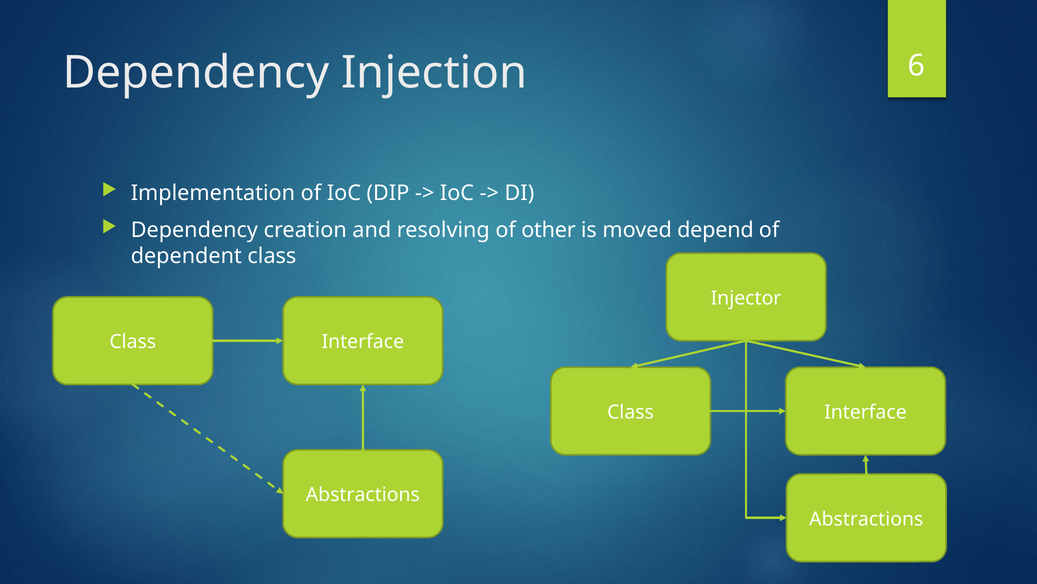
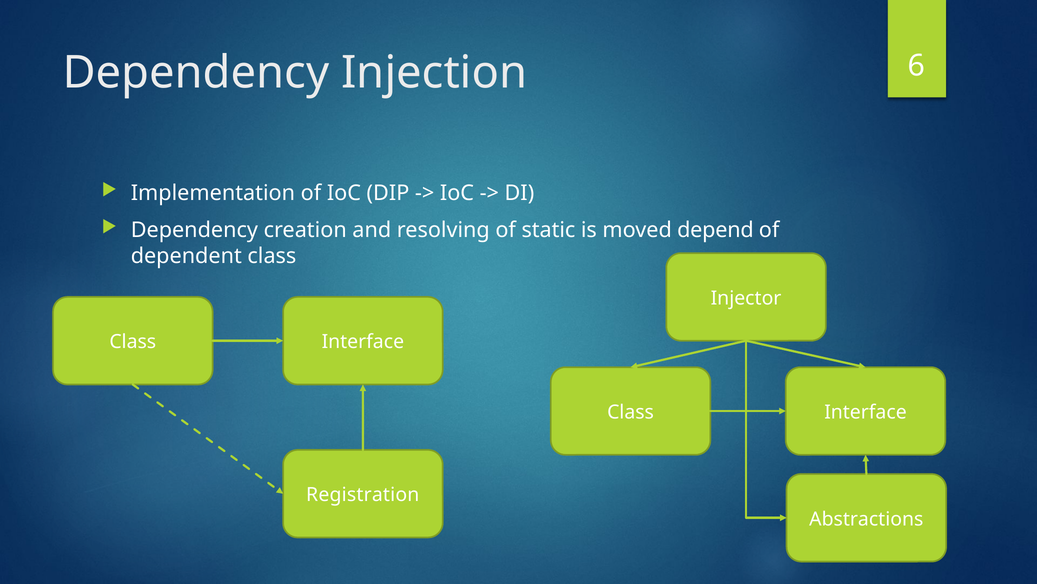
other: other -> static (548, 230)
Abstractions: Abstractions -> Registration (363, 494)
